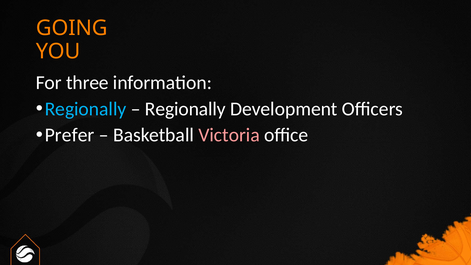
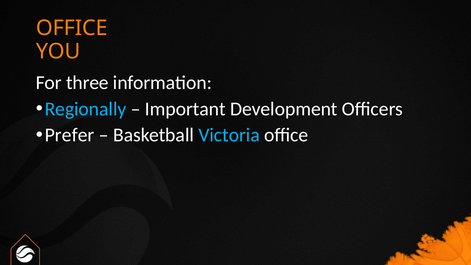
GOING: GOING -> OFFICE (72, 28)
Regionally: Regionally -> Important (185, 109)
Victoria colour: pink -> light blue (229, 135)
